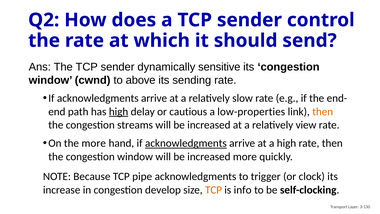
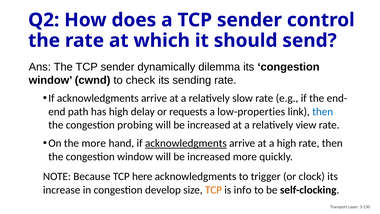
sensitive: sensitive -> dilemma (219, 67)
above: above -> check (140, 80)
high underline: present -> none (119, 112)
cautious: cautious -> requests (188, 112)
then colour: orange -> blue (323, 112)
streams: streams -> probing (135, 125)
pipe: pipe -> here (142, 176)
